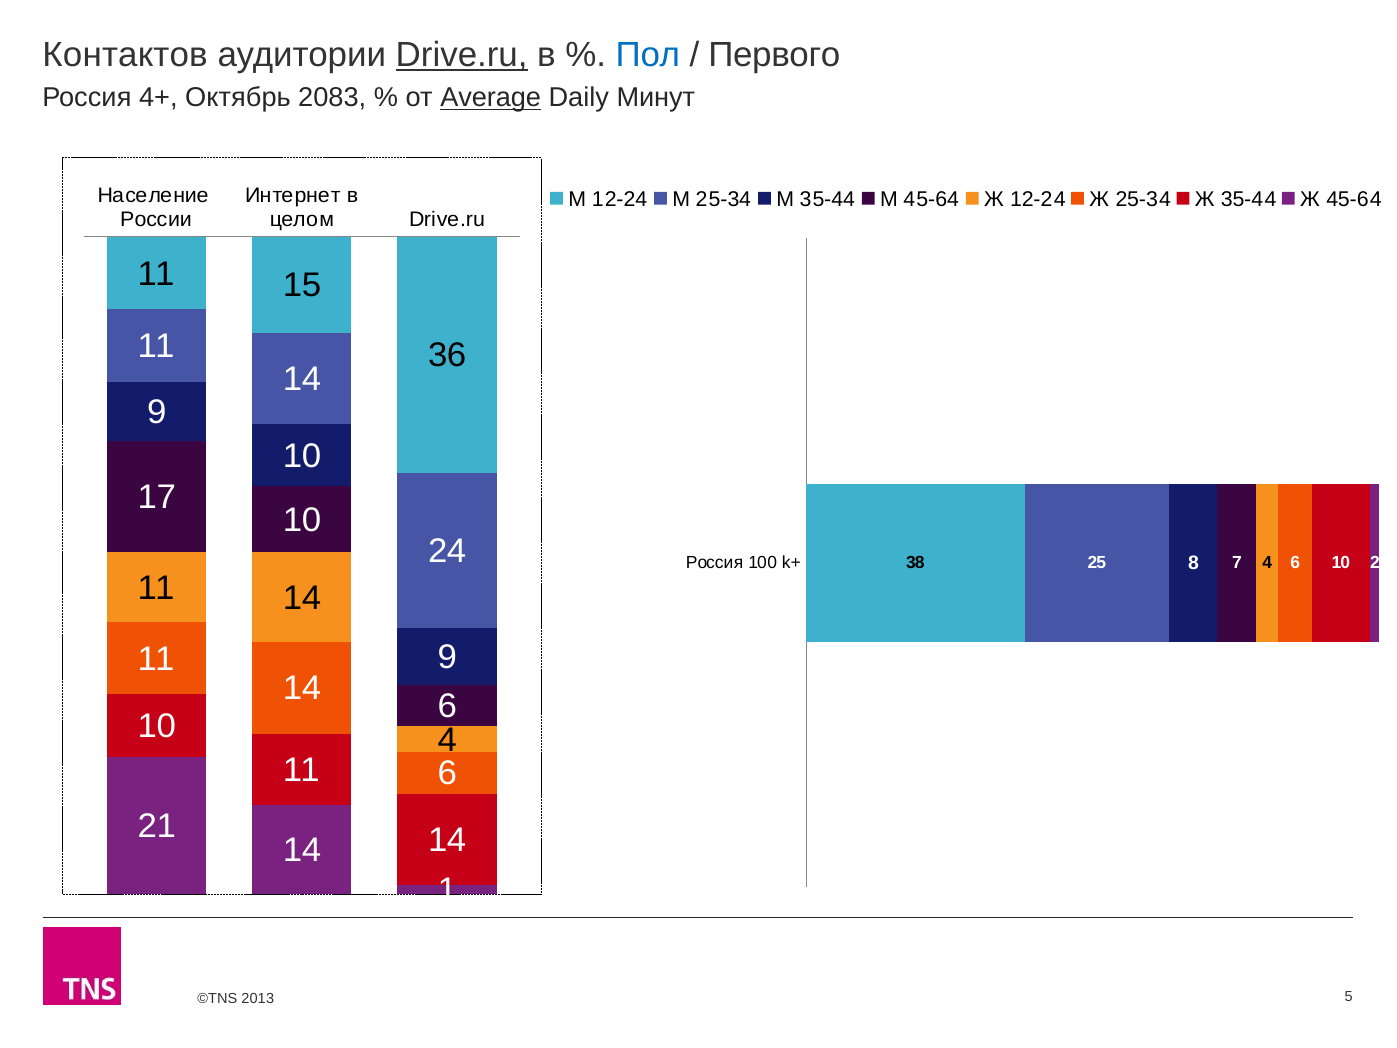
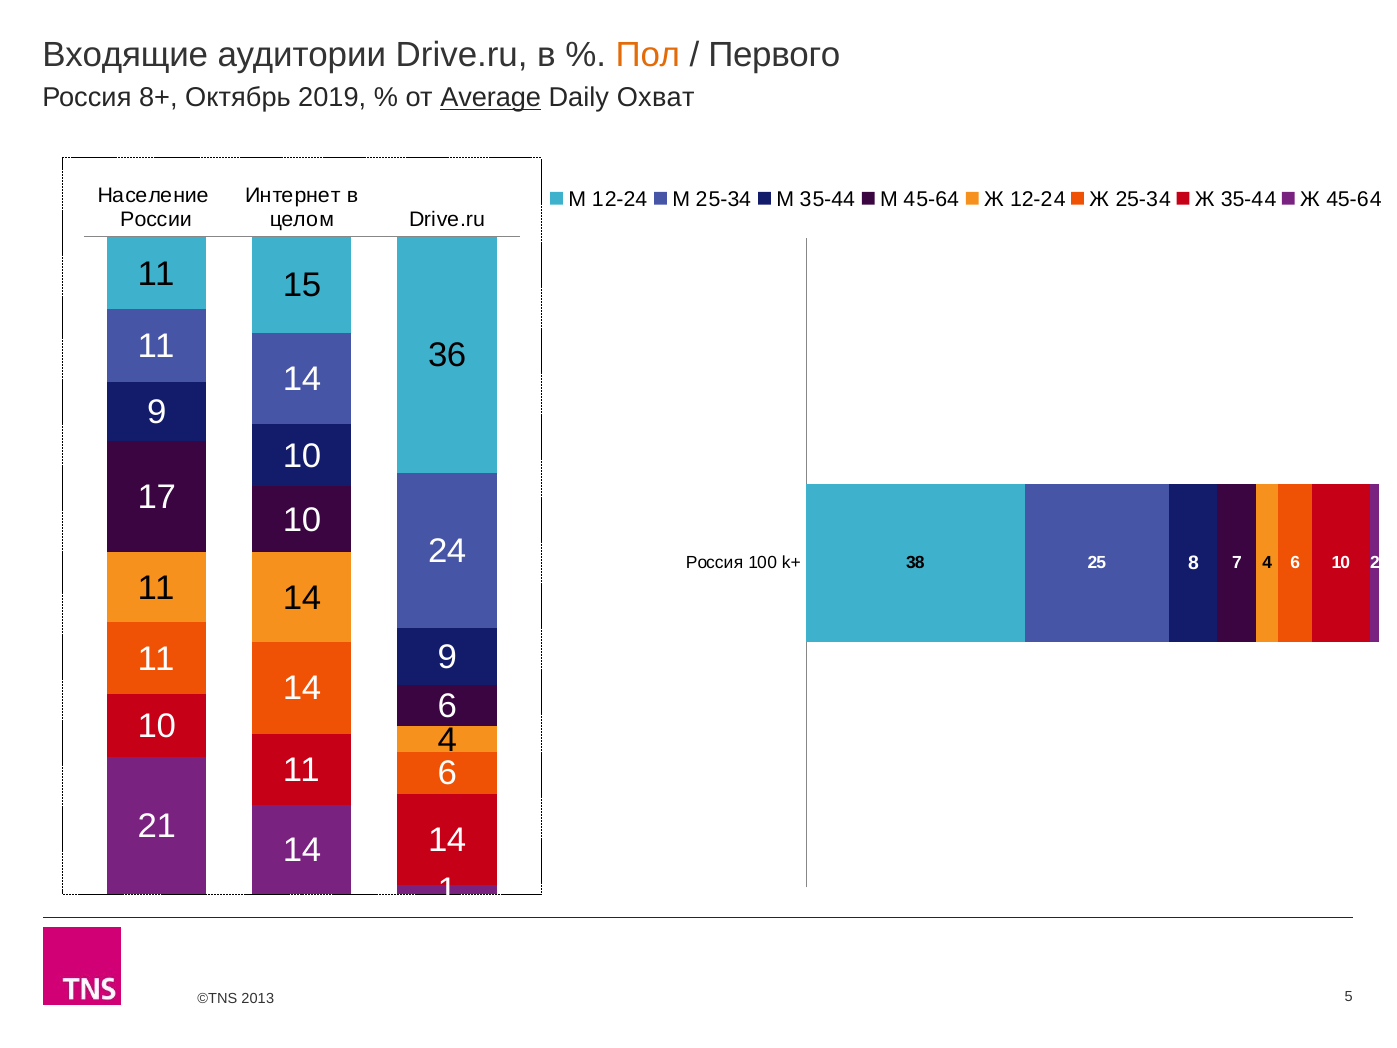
Контактов: Контактов -> Входящие (125, 55)
Drive.ru underline: present -> none (462, 55)
Пол colour: blue -> orange (648, 55)
4+: 4+ -> 8+ (158, 98)
2083: 2083 -> 2019 (332, 98)
Минут: Минут -> Охват (656, 98)
